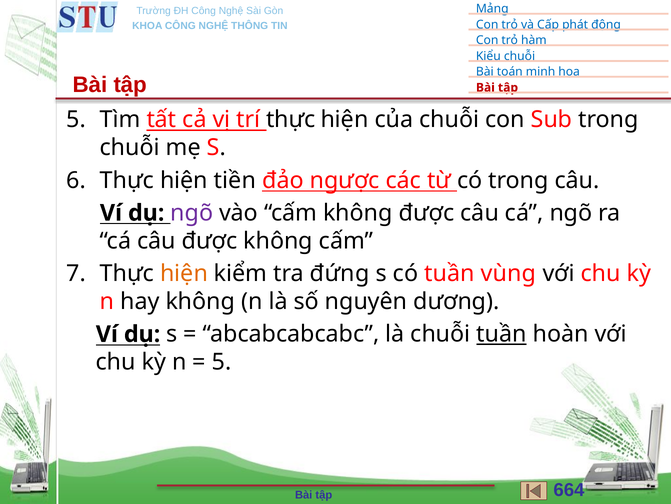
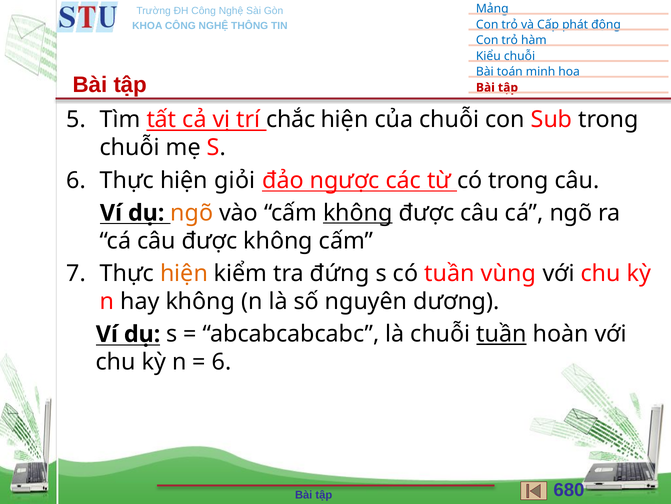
trí thực: thực -> chắc (291, 120)
tiền: tiền -> giỏi (235, 180)
ngõ colour: purple -> orange (192, 213)
không underline: none -> present (358, 213)
5: 5 -> 6 (222, 362)
664: 664 -> 680 (569, 489)
